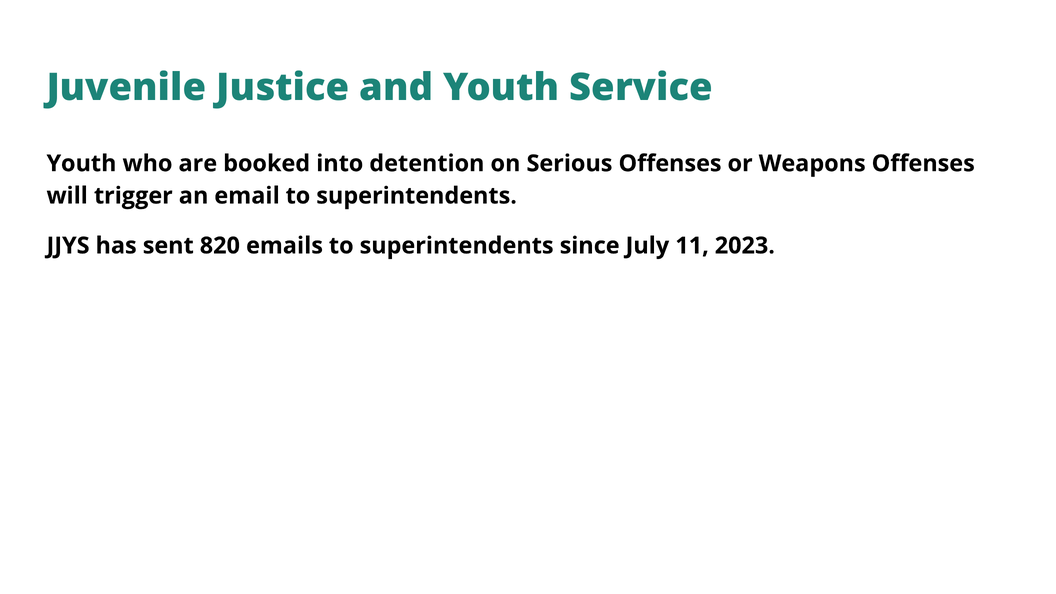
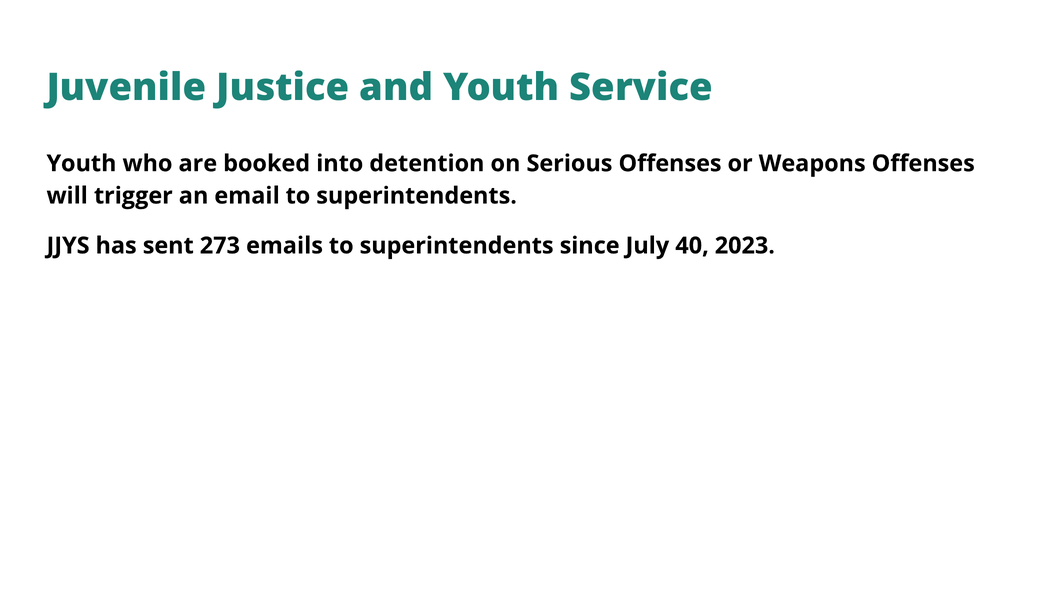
820: 820 -> 273 (220, 246)
11: 11 -> 40 (692, 246)
